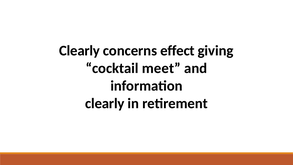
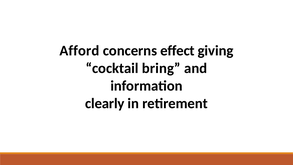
Clearly: Clearly -> Afford (79, 51)
meet: meet -> bring (161, 68)
